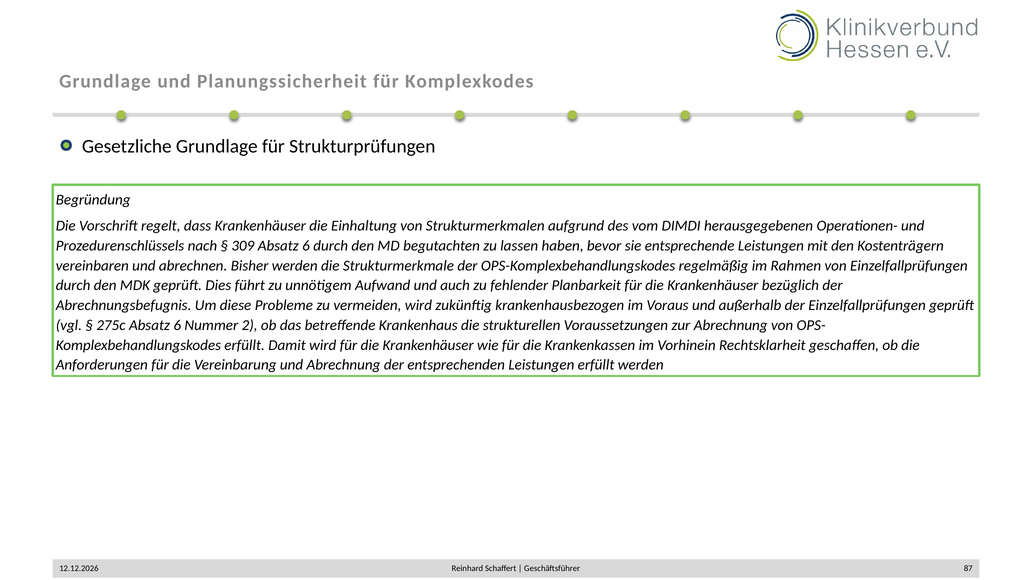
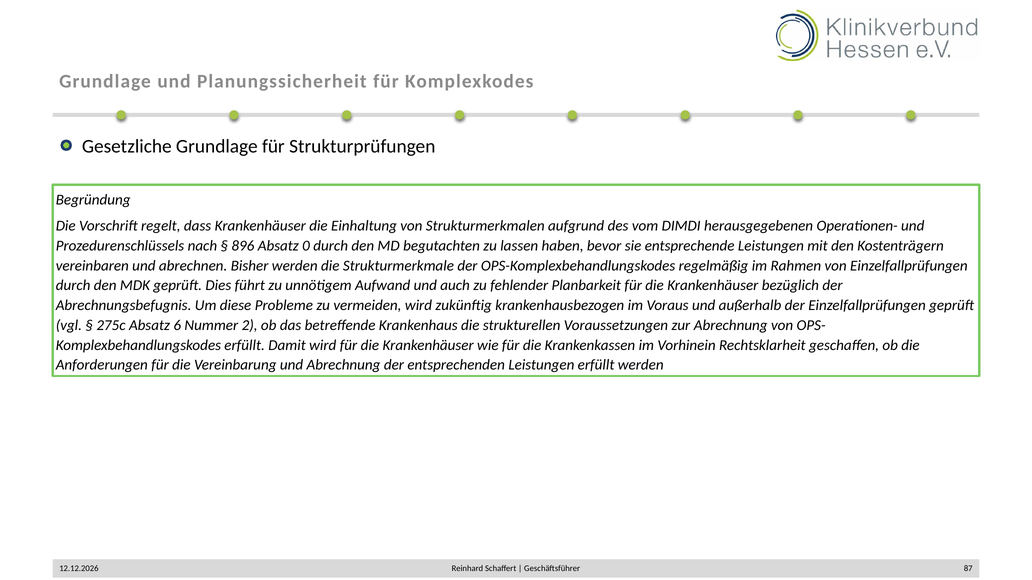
309: 309 -> 896 (243, 246)
6: 6 -> 0 (306, 246)
